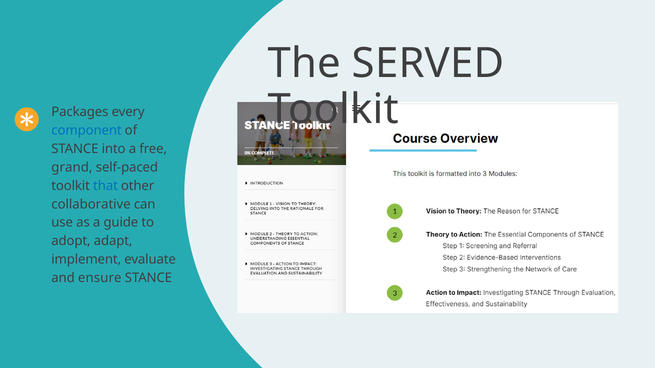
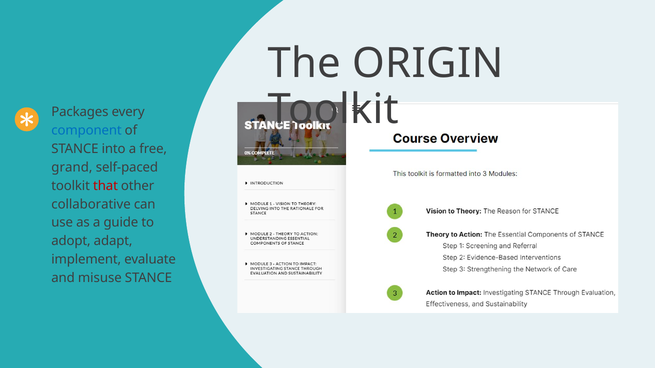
SERVED: SERVED -> ORIGIN (428, 64)
that colour: blue -> red (105, 186)
ensure: ensure -> misuse (100, 278)
